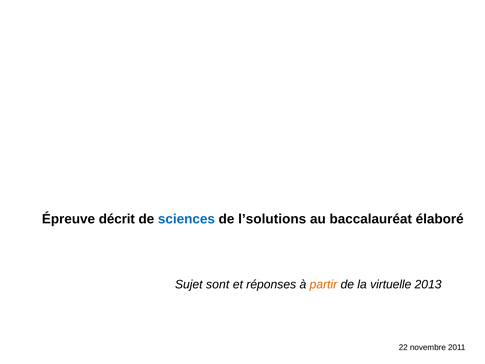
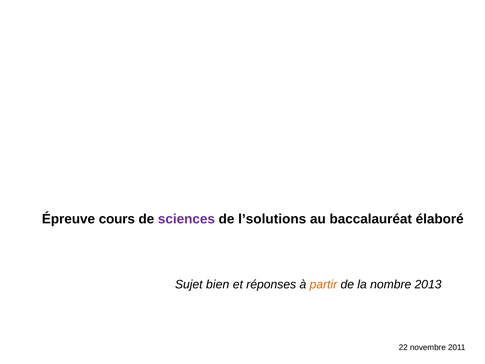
décrit: décrit -> cours (117, 219)
sciences colour: blue -> purple (186, 219)
sont: sont -> bien (218, 284)
virtuelle: virtuelle -> nombre (391, 284)
